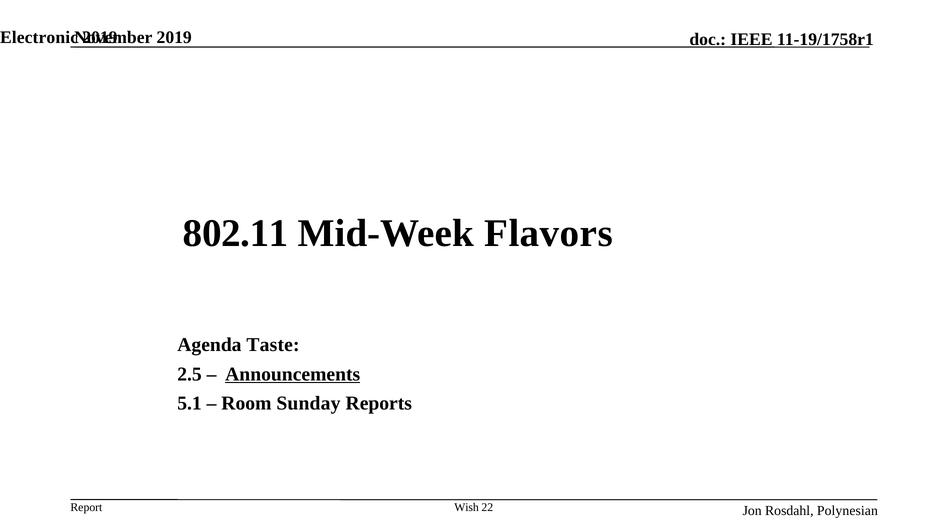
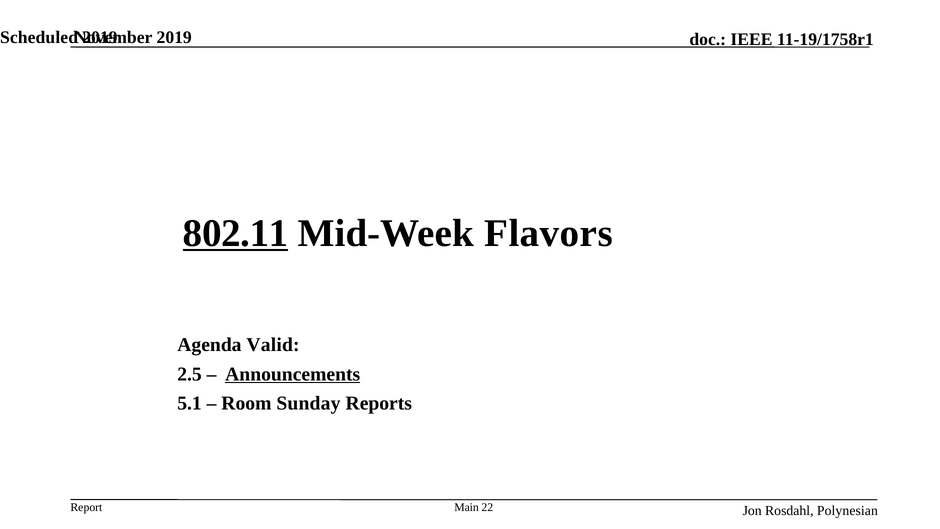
Electronic: Electronic -> Scheduled (39, 37)
802.11 underline: none -> present (236, 233)
Taste: Taste -> Valid (273, 345)
Wish: Wish -> Main (467, 507)
